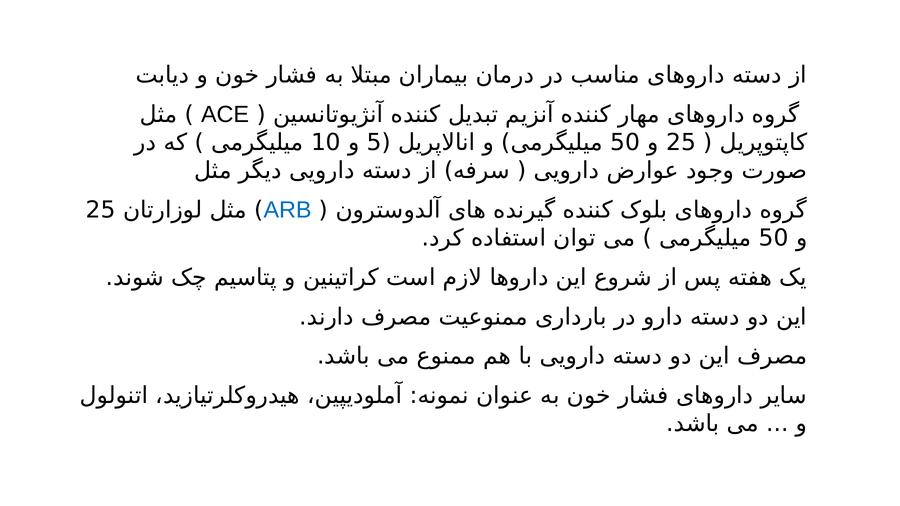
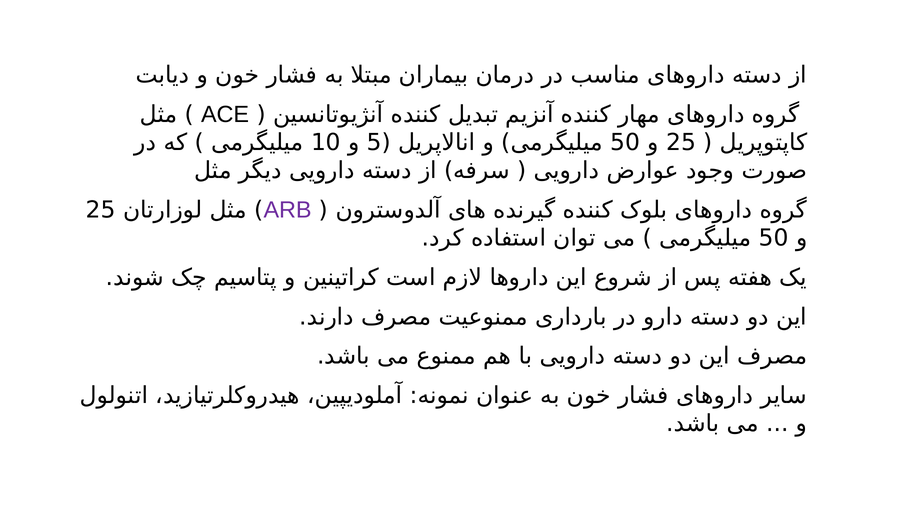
ARB colour: blue -> purple (288, 210)
